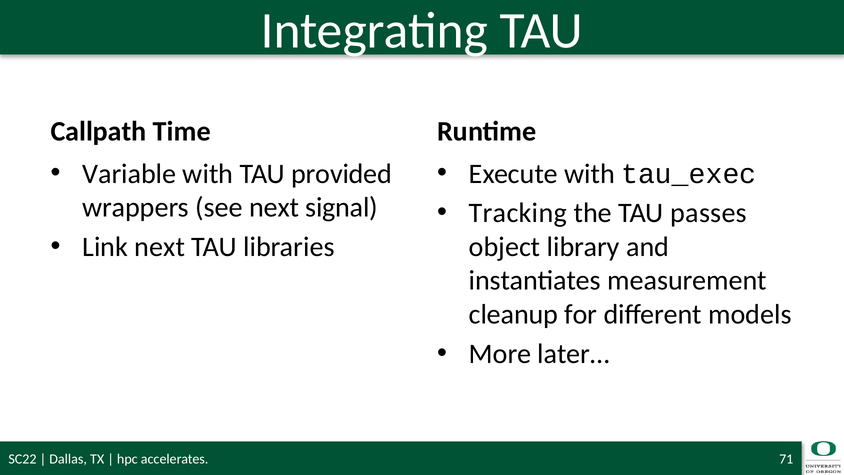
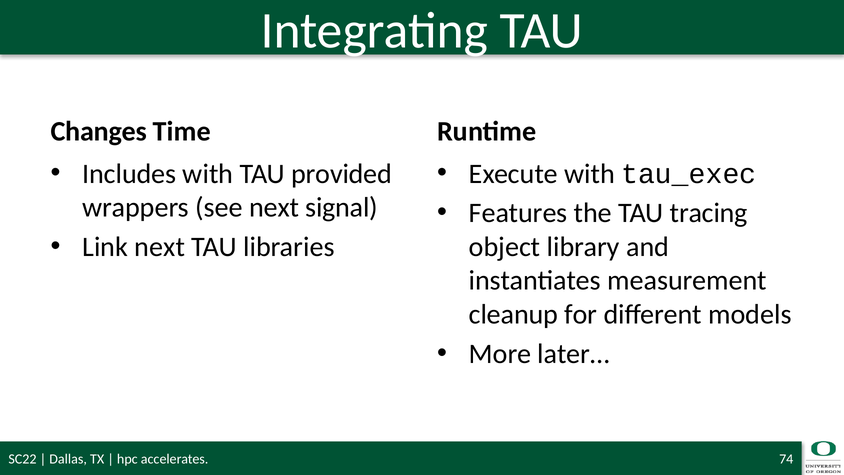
Callpath: Callpath -> Changes (99, 131)
Variable: Variable -> Includes (129, 174)
Tracking: Tracking -> Features (518, 213)
passes: passes -> tracing (709, 213)
71: 71 -> 74 (786, 459)
